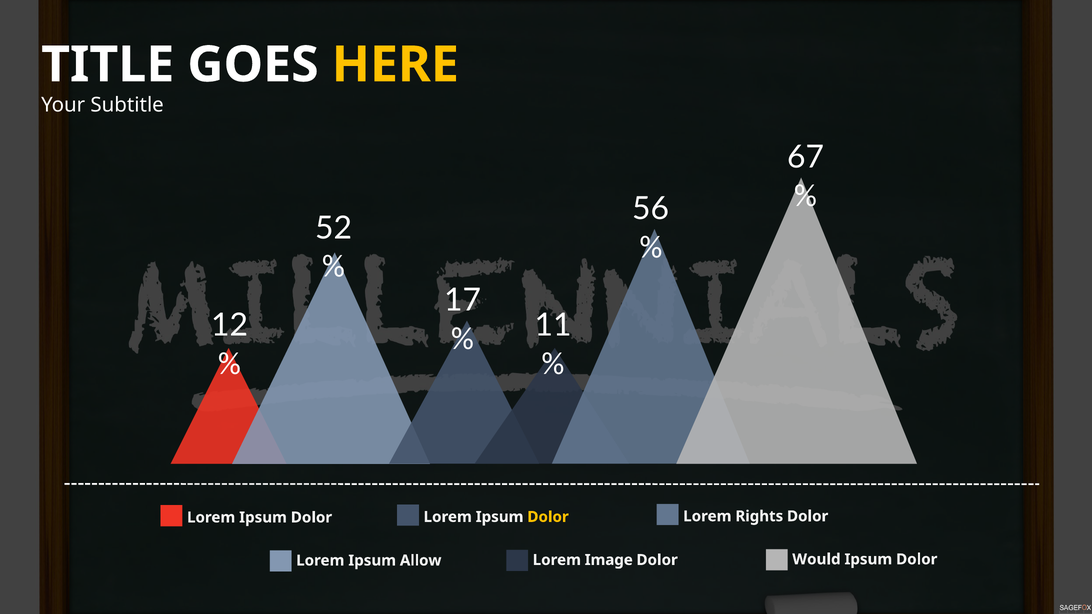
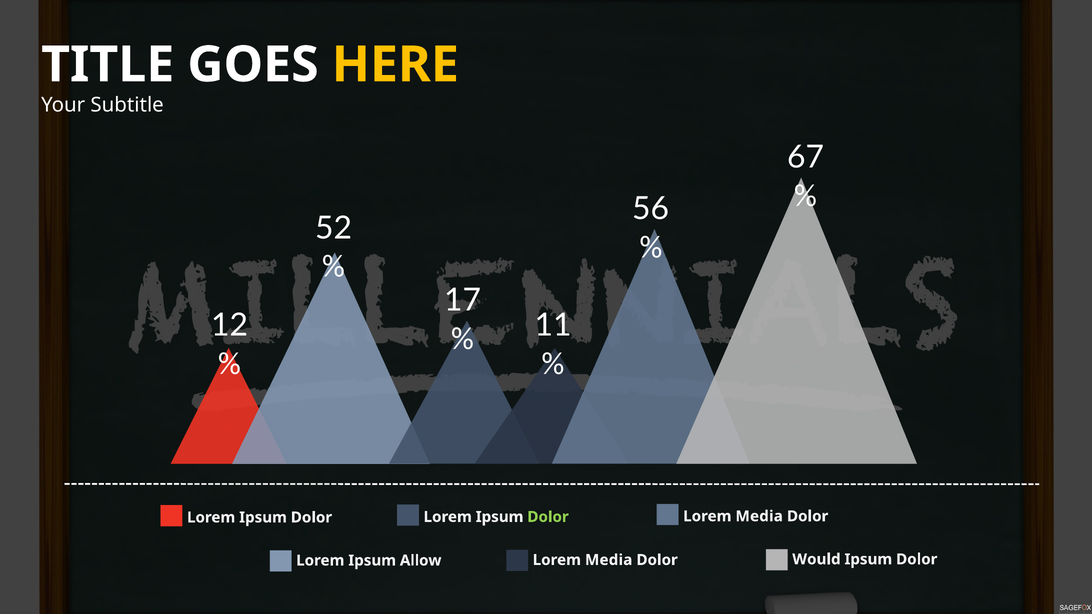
Rights: Rights -> Media (759, 516)
Dolor colour: yellow -> light green (548, 517)
Image: Image -> Media (609, 560)
